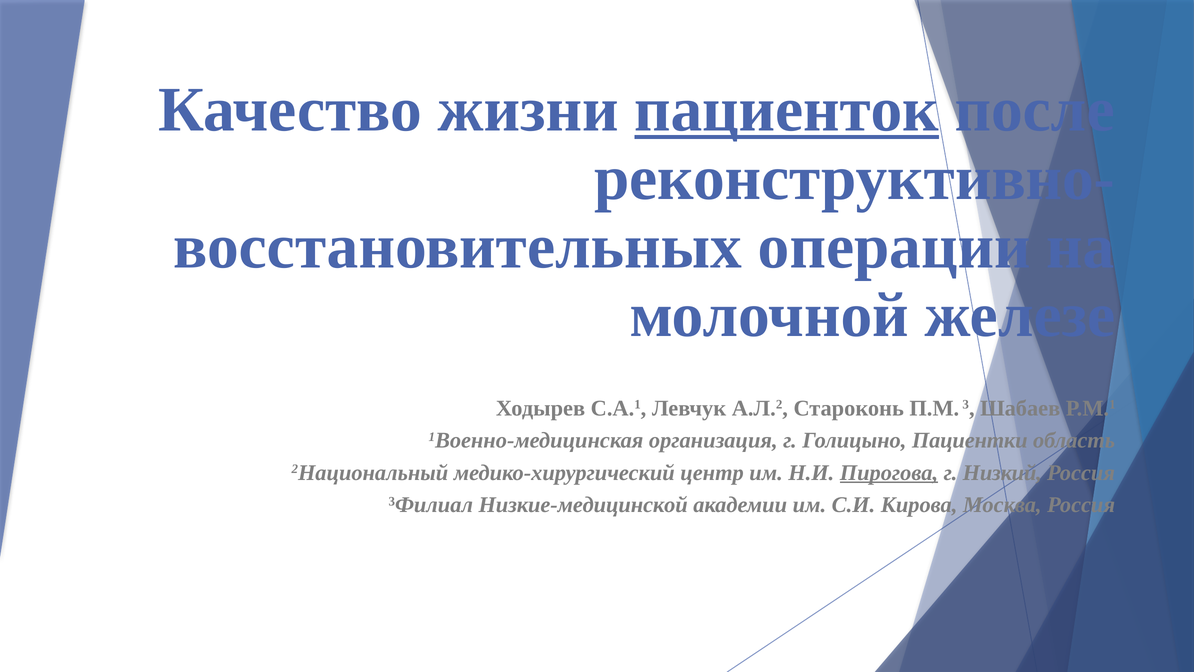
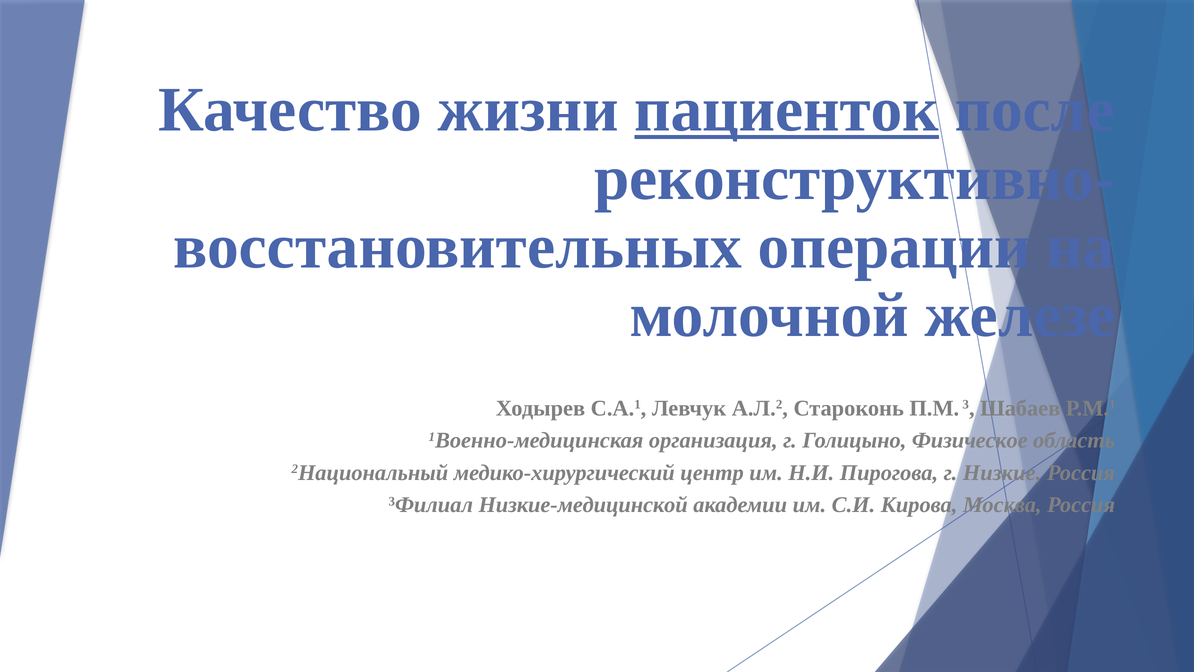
Пациентки: Пациентки -> Физическое (970, 440)
Пирогова underline: present -> none (889, 472)
Низкий: Низкий -> Низкие (1002, 472)
